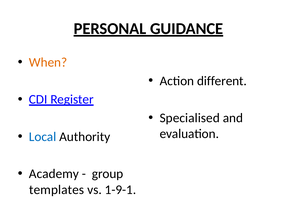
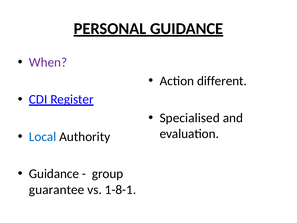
When colour: orange -> purple (48, 62)
Academy: Academy -> Guidance (54, 174)
templates: templates -> guarantee (57, 189)
1-9-1: 1-9-1 -> 1-8-1 (120, 189)
